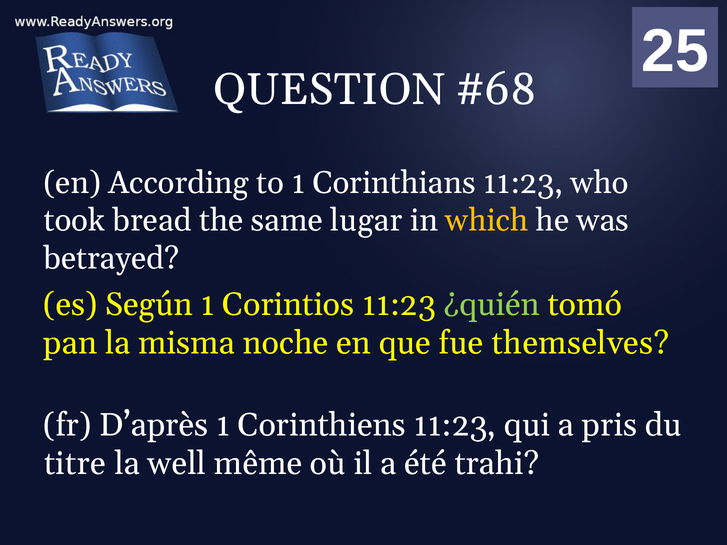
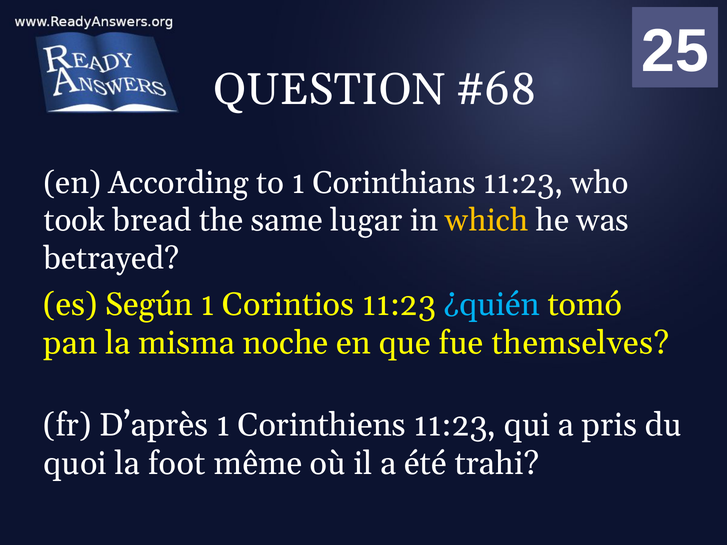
¿quién colour: light green -> light blue (492, 304)
titre: titre -> quoi (75, 464)
well: well -> foot (177, 464)
